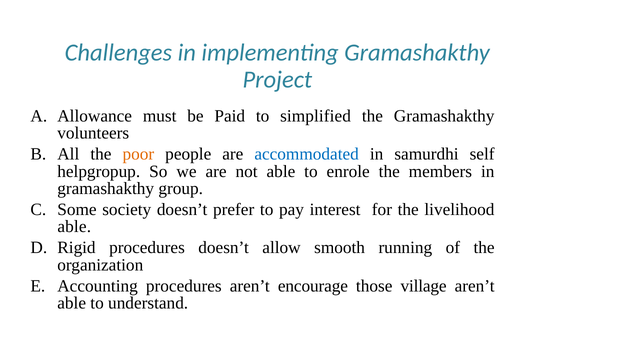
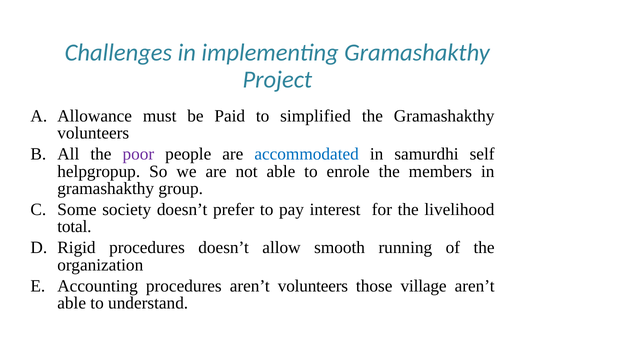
poor colour: orange -> purple (138, 154)
able: able -> total (74, 227)
aren’t encourage: encourage -> volunteers (313, 286)
